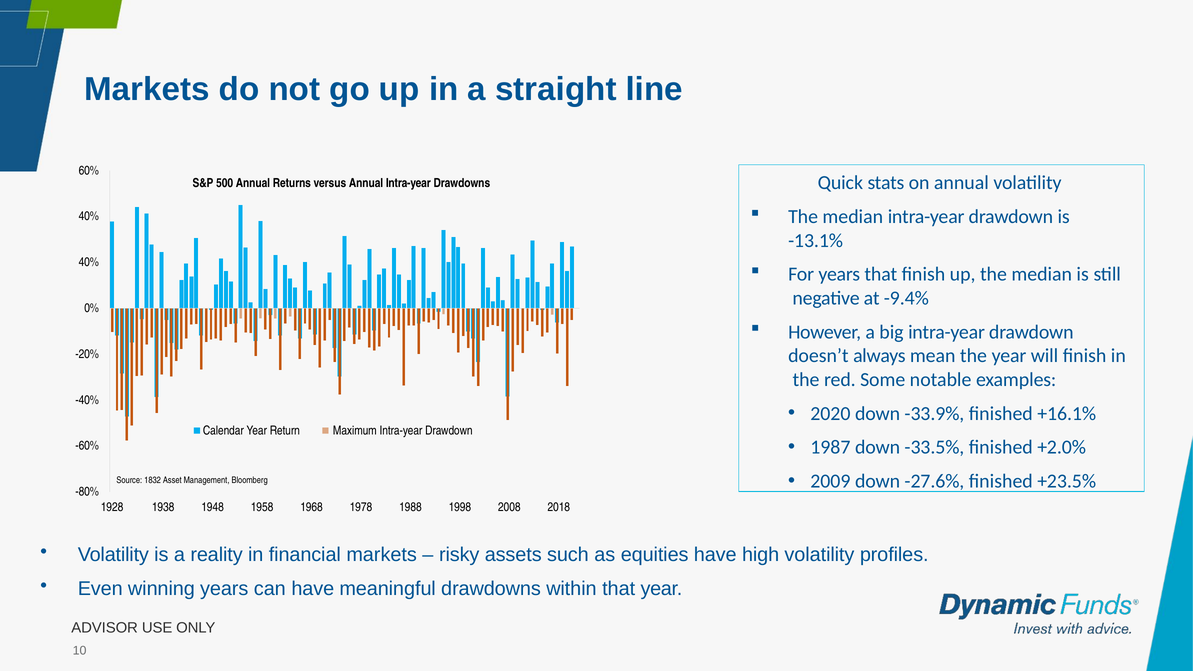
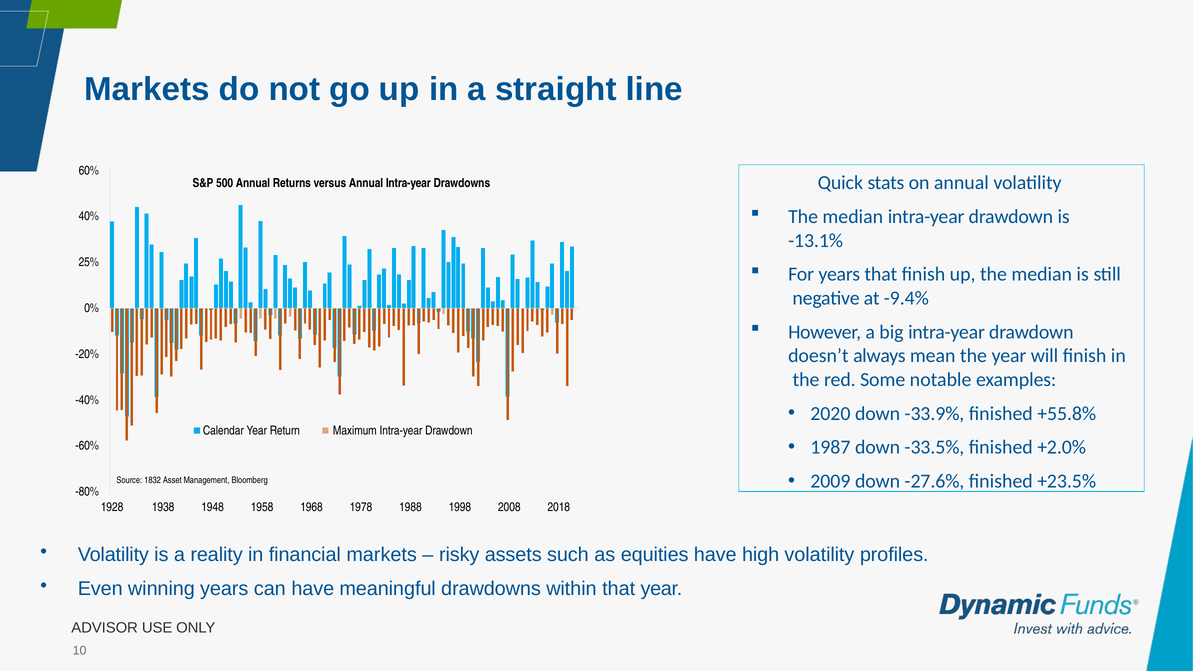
40%: 40% -> 25% (89, 262)
+16.1%: +16.1% -> +55.8% (1067, 414)
